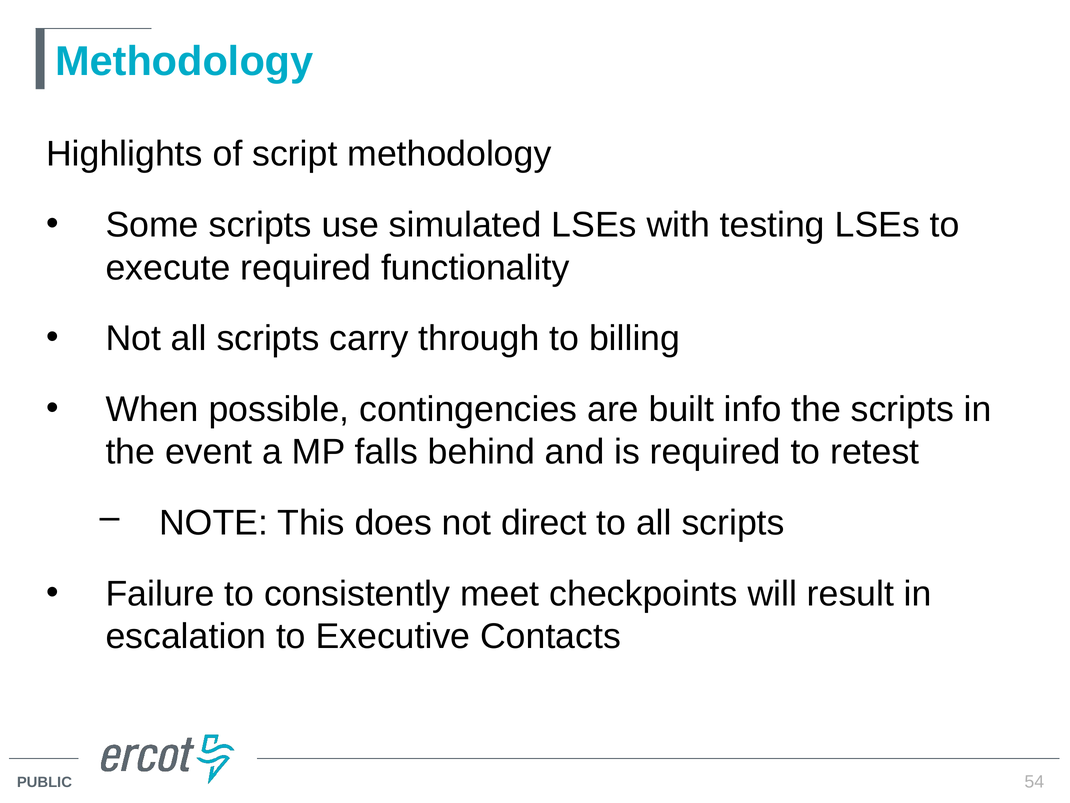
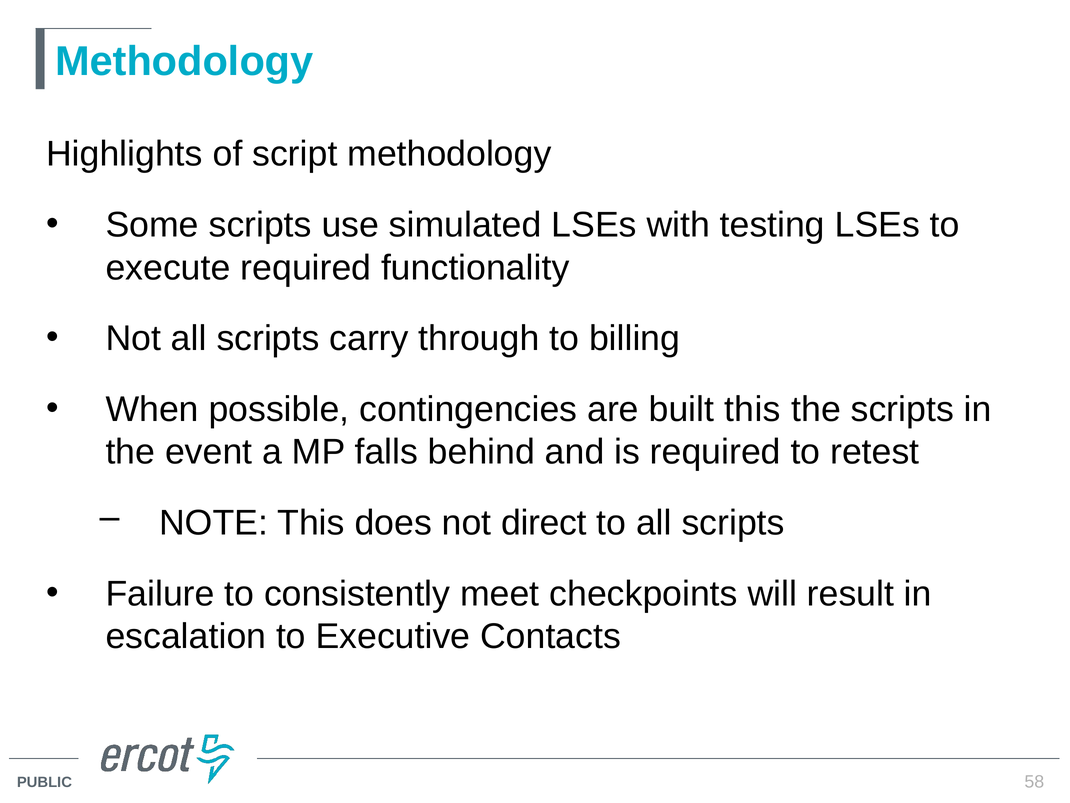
built info: info -> this (752, 409)
54: 54 -> 58 (1034, 781)
